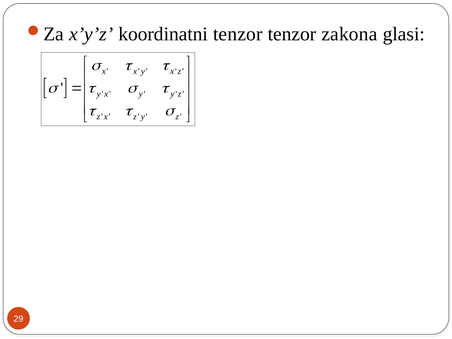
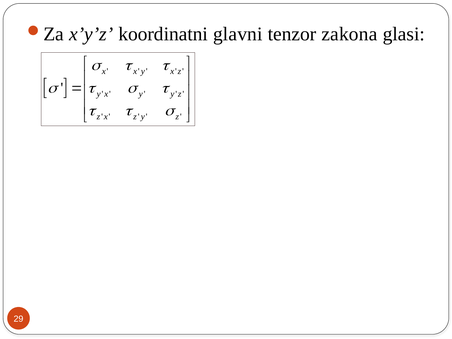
koordinatni tenzor: tenzor -> glavni (238, 34)
